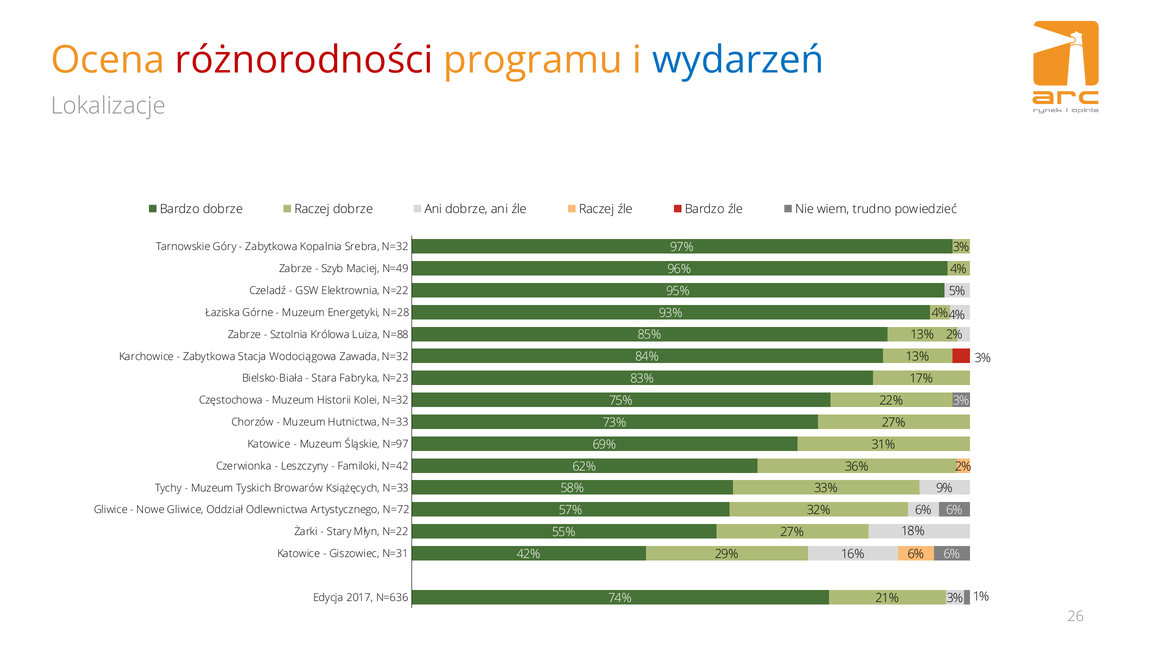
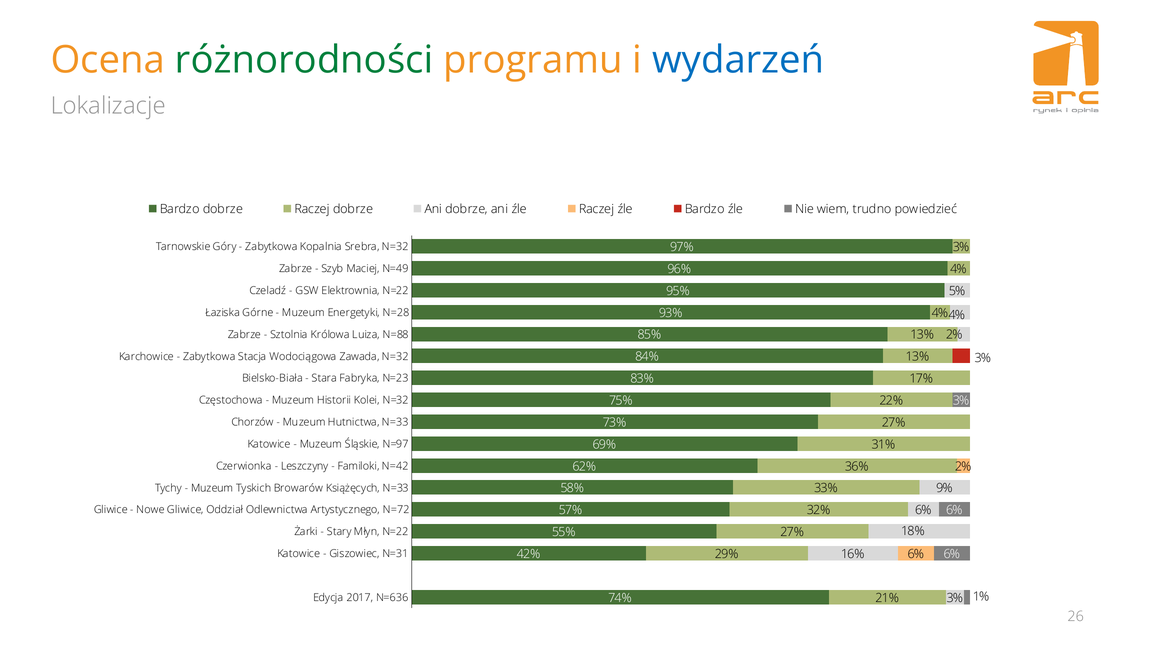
różnorodności colour: red -> green (304, 60)
